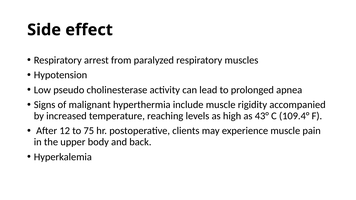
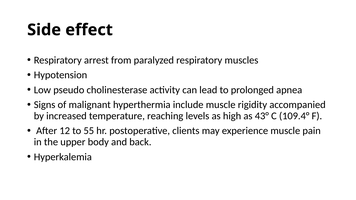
75: 75 -> 55 (89, 131)
